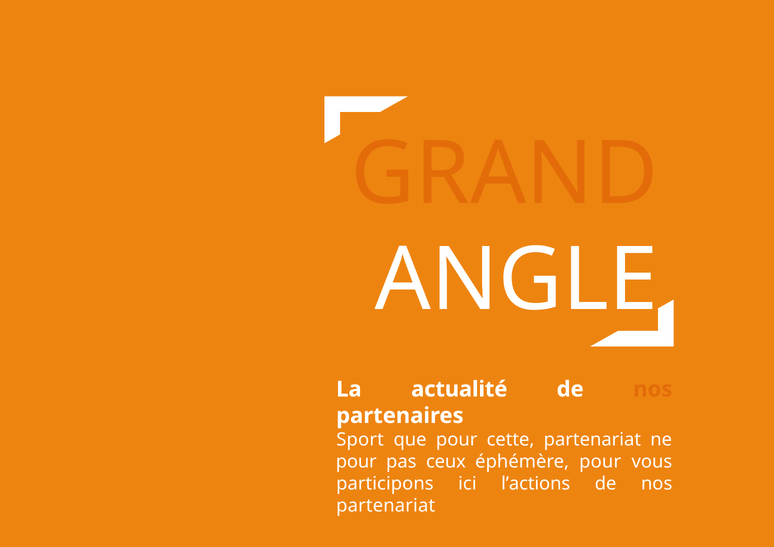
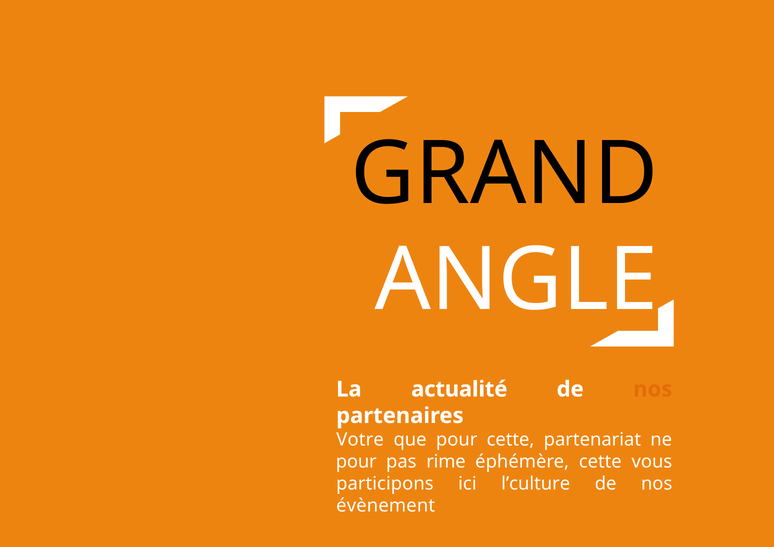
GRAND colour: orange -> black (504, 174)
Sport: Sport -> Votre (360, 440)
ceux: ceux -> rime (446, 462)
éphémère pour: pour -> cette (600, 462)
l’actions: l’actions -> l’culture (536, 484)
partenariat: partenariat -> évènement (386, 506)
